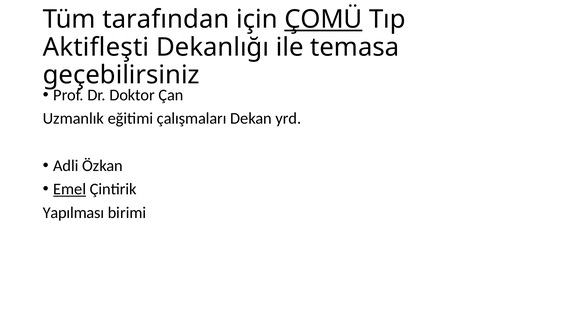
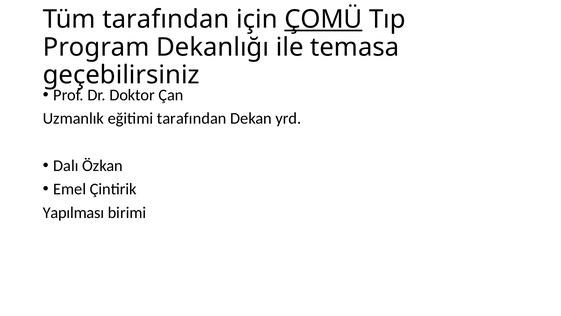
Aktifleşti: Aktifleşti -> Program (96, 47)
eğitimi çalışmaları: çalışmaları -> tarafından (192, 118)
Adli: Adli -> Dalı (66, 165)
Emel underline: present -> none (70, 189)
